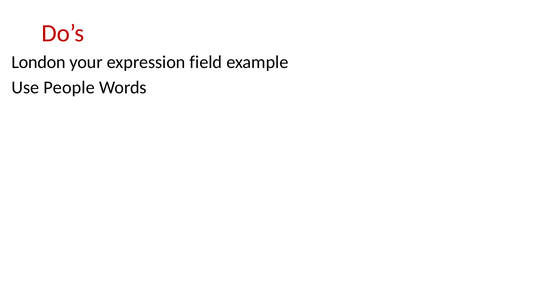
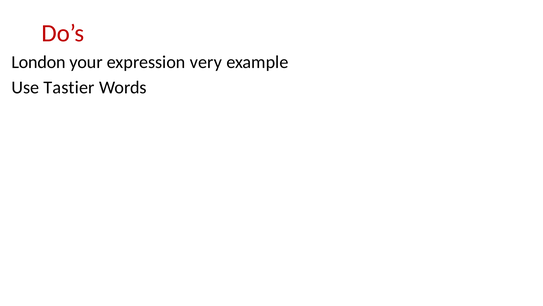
field: field -> very (206, 62)
People: People -> Tastier (69, 87)
